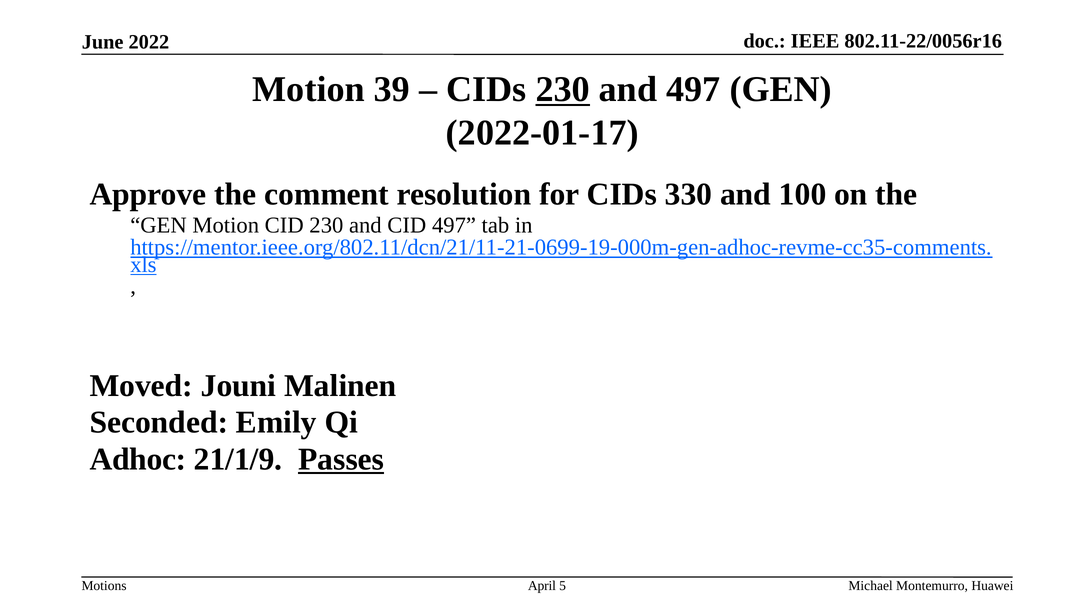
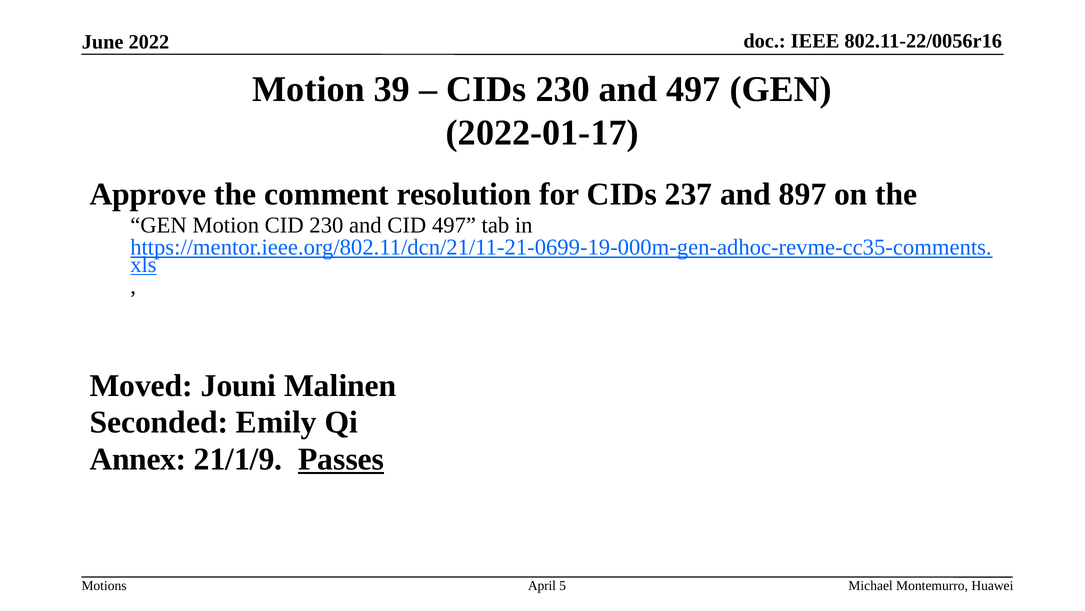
230 underline: present -> none (563, 89)
330: 330 -> 237 (689, 194)
100: 100 -> 897 (803, 194)
Adhoc: Adhoc -> Annex (138, 459)
